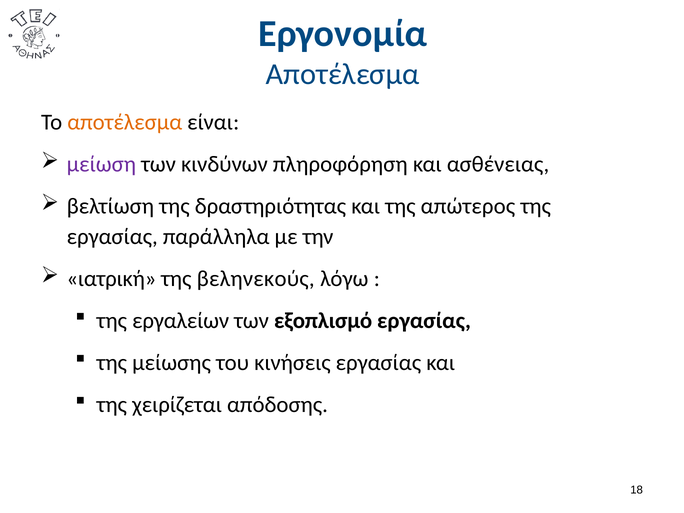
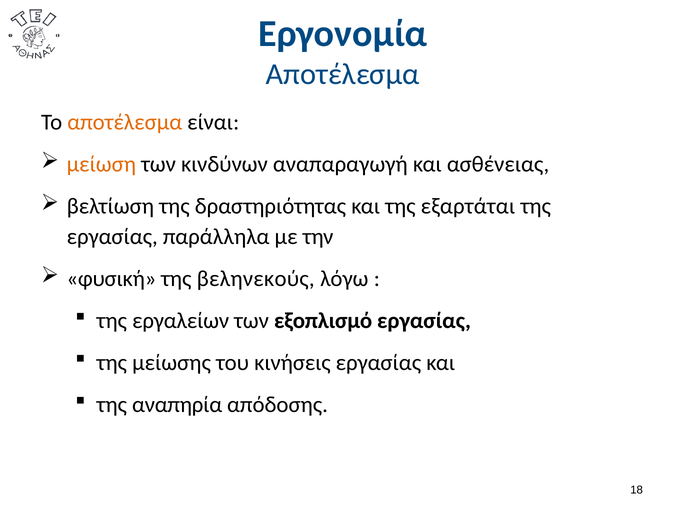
μείωση colour: purple -> orange (101, 164)
πληροφόρηση: πληροφόρηση -> αναπαραγωγή (340, 164)
απώτερος: απώτερος -> εξαρτάται (468, 206)
ιατρική: ιατρική -> φυσική (111, 279)
χειρίζεται: χειρίζεται -> αναπηρία (177, 405)
